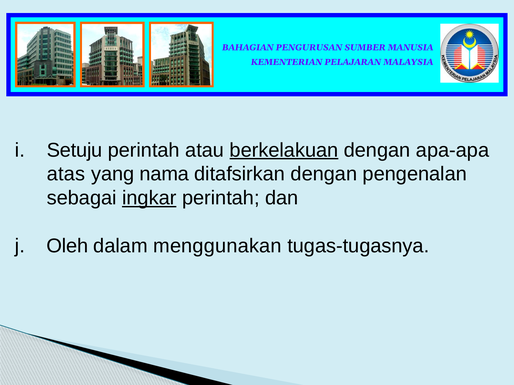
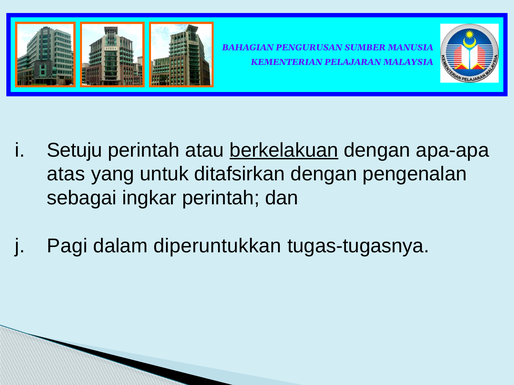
nama: nama -> untuk (164, 174)
ingkar underline: present -> none (149, 198)
Oleh: Oleh -> Pagi (67, 246)
menggunakan: menggunakan -> diperuntukkan (217, 246)
